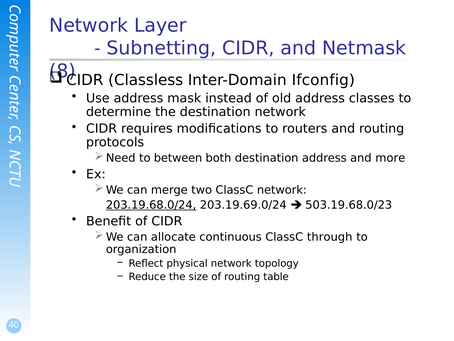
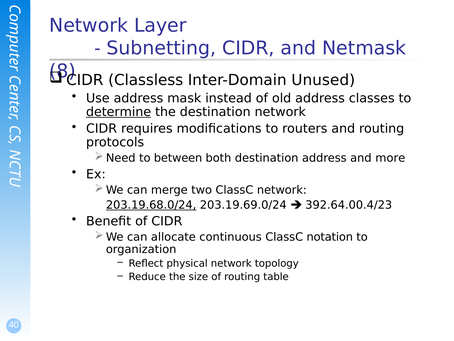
Ifconfig: Ifconfig -> Unused (323, 80)
determine underline: none -> present (119, 112)
503.19.68.0/23: 503.19.68.0/23 -> 392.64.00.4/23 (349, 205)
through: through -> notation (330, 237)
